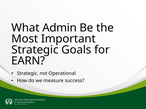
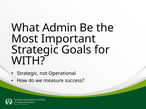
EARN: EARN -> WITH (28, 61)
